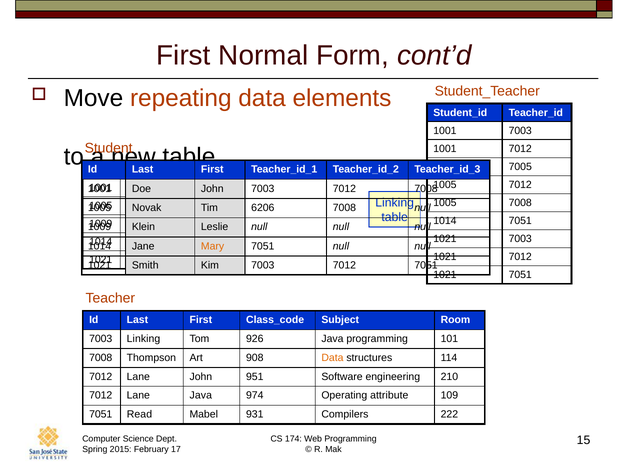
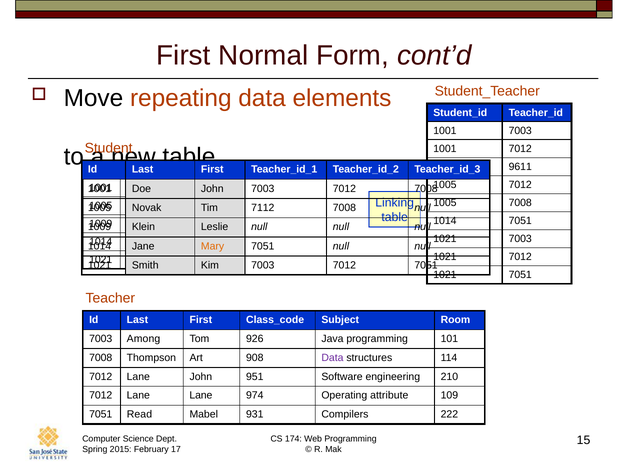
7005: 7005 -> 9611 (520, 167)
6206: 6206 -> 7112 (263, 208)
7003 Linking: Linking -> Among (144, 339)
Data colour: orange -> purple (332, 358)
Lane Java: Java -> Lane (201, 396)
